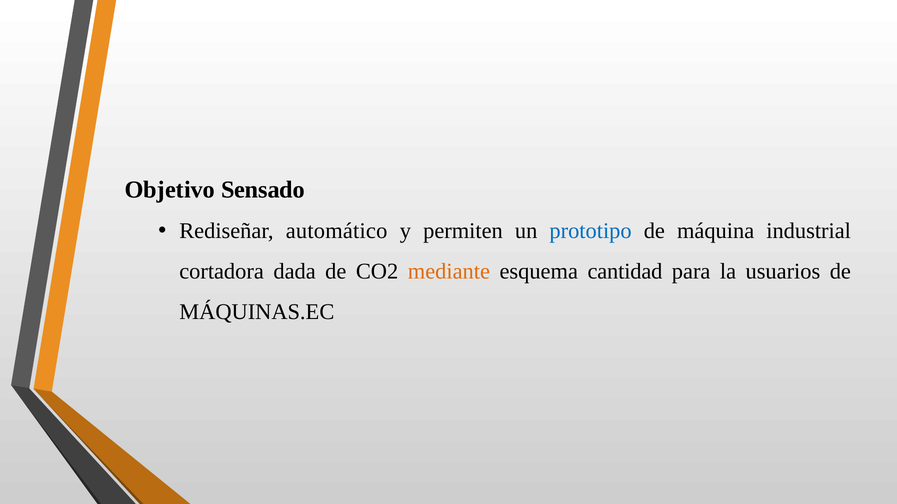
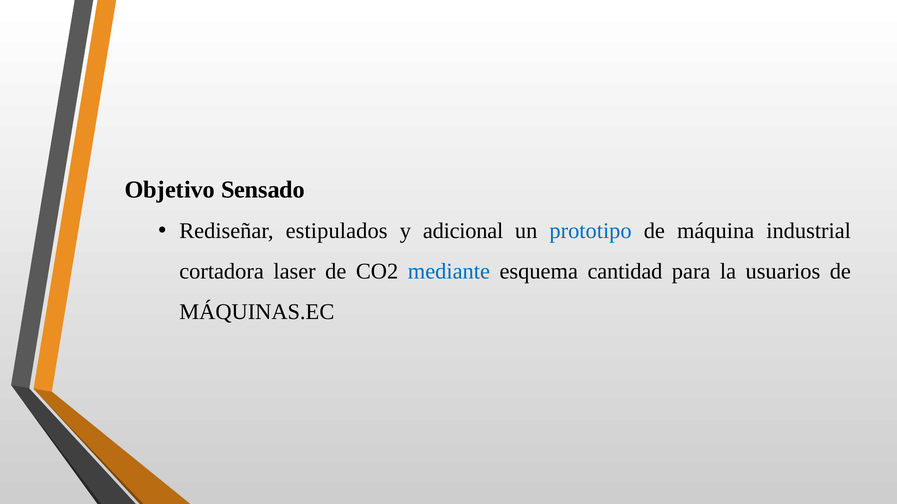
automático: automático -> estipulados (337, 231)
permiten: permiten -> adicional (463, 231)
dada: dada -> laser (295, 272)
mediante colour: orange -> blue (449, 272)
